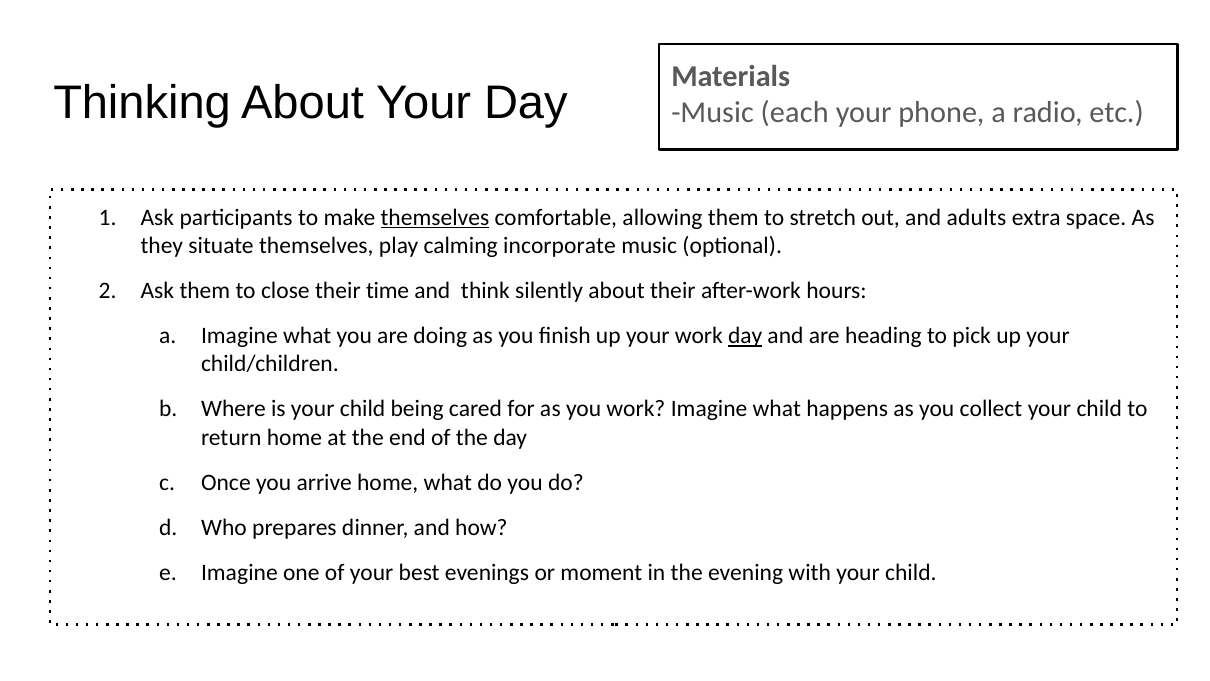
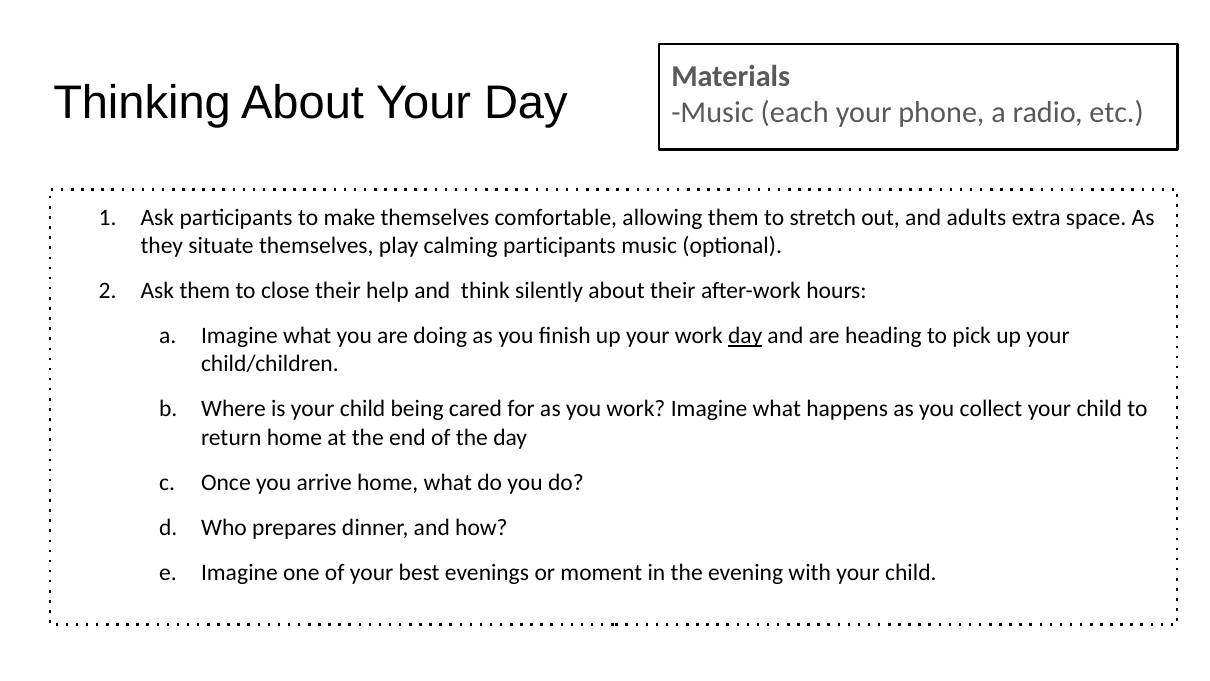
themselves underline: present -> none (435, 217)
calming incorporate: incorporate -> participants (560, 245)
time: time -> help (387, 290)
